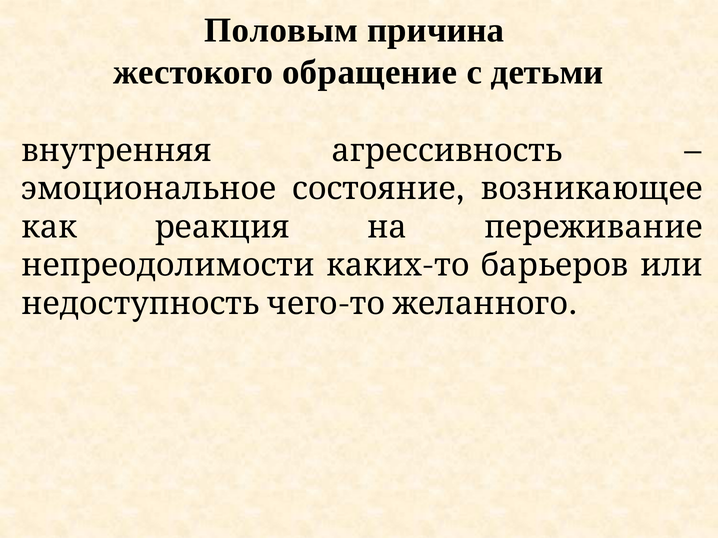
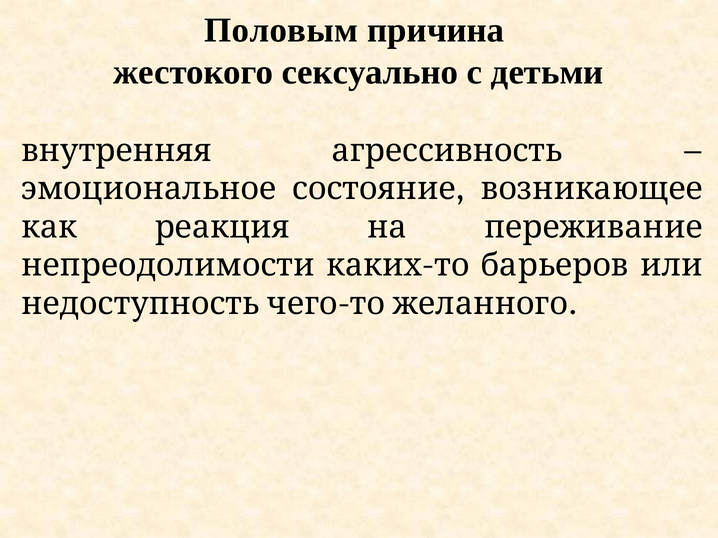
обращение: обращение -> сексуально (370, 72)
